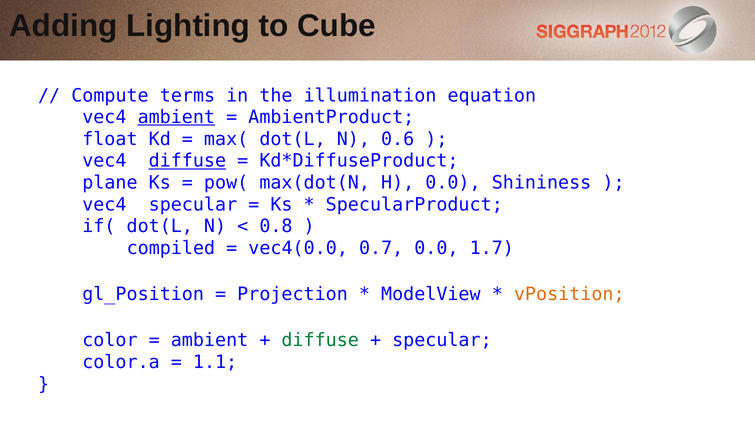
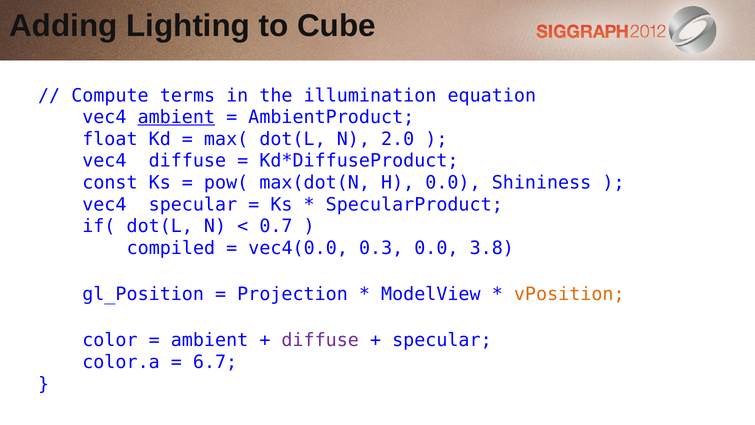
0.6: 0.6 -> 2.0 (398, 139)
diffuse underline: present -> none (187, 161)
plane: plane -> const (110, 183)
0.8: 0.8 -> 0.7 (276, 226)
0.7: 0.7 -> 0.3 (381, 248)
1.7: 1.7 -> 3.8 (492, 248)
diffuse colour: green -> purple (320, 340)
1.1: 1.1 -> 6.7 (215, 362)
